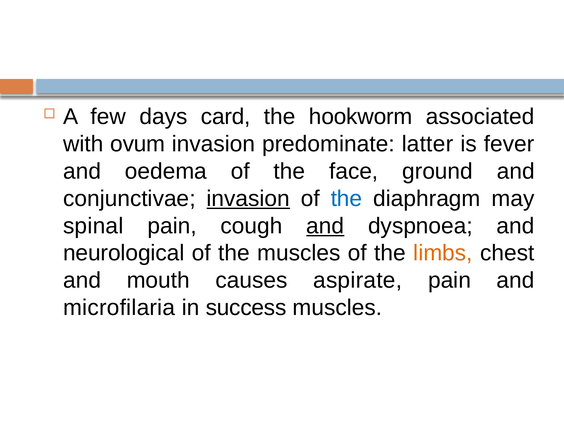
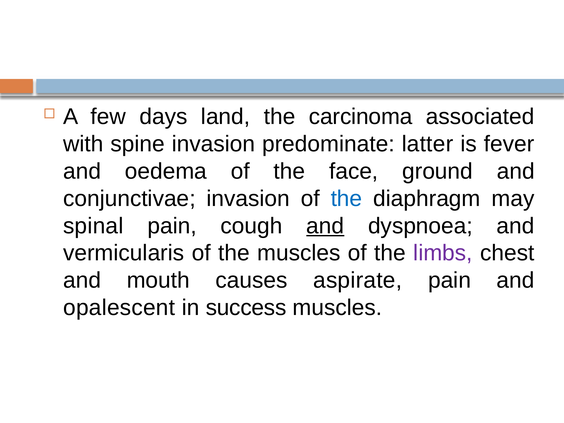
card: card -> land (226, 117)
hookworm: hookworm -> carcinoma (361, 117)
ovum: ovum -> spine (138, 144)
invasion underline: present -> none (248, 199)
neurological: neurological -> vermicularis (124, 253)
limbs colour: orange -> purple (443, 253)
microfilaria: microfilaria -> opalescent (119, 308)
